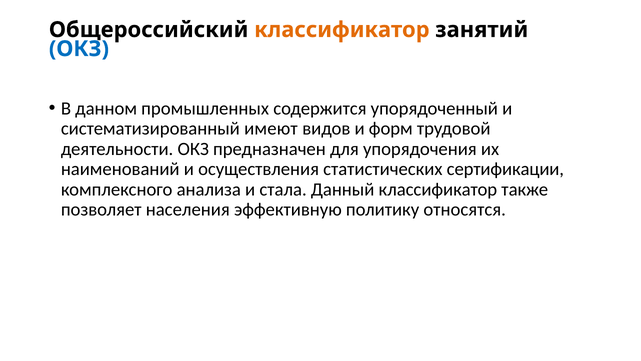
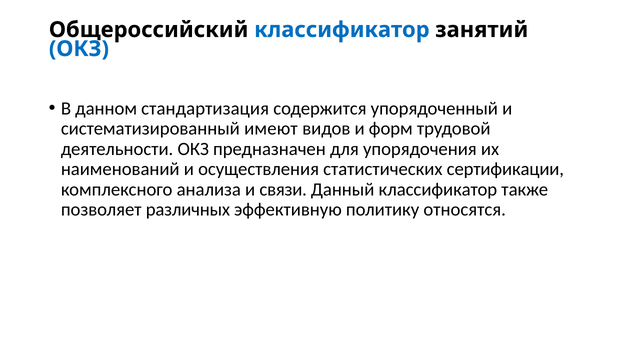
классификатор colour: orange -> blue (342, 30)
промышленных: промышленных -> стандартизация (205, 108)
стала: стала -> связи (283, 189)
населения: населения -> различных (188, 209)
